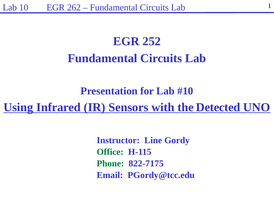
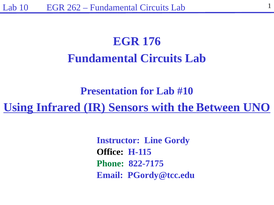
252: 252 -> 176 (152, 41)
Detected: Detected -> Between (218, 108)
Office colour: green -> black (110, 152)
